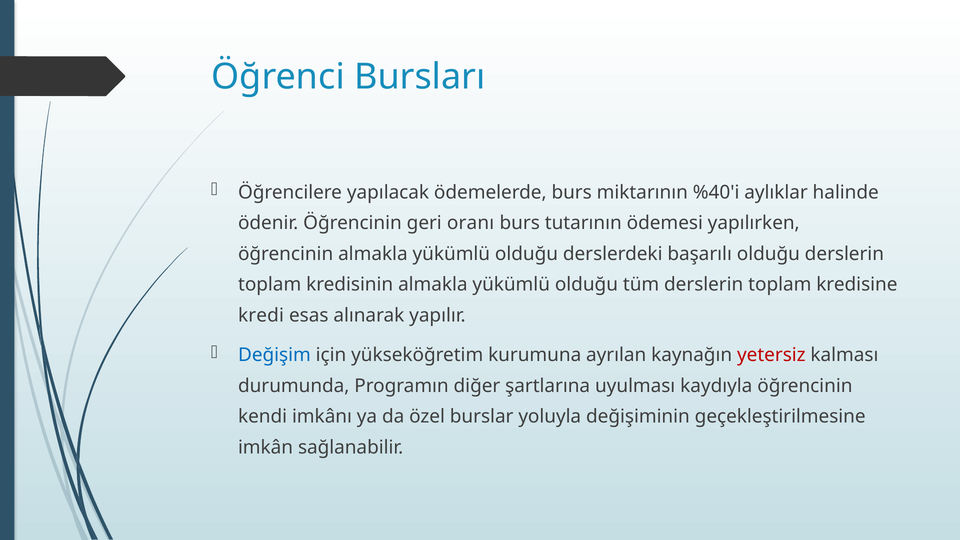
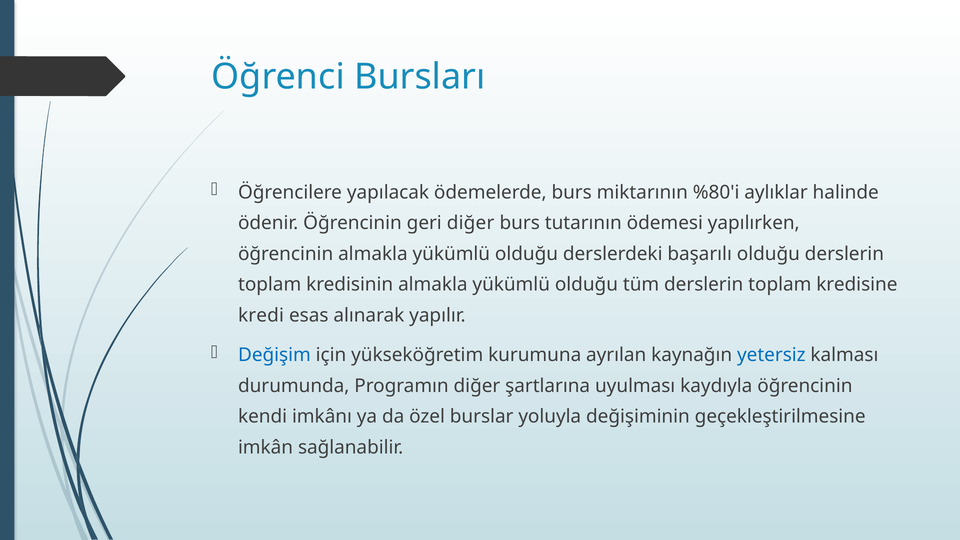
%40'i: %40'i -> %80'i (716, 192)
geri oranı: oranı -> diğer (471, 223)
yetersiz colour: red -> blue (771, 355)
